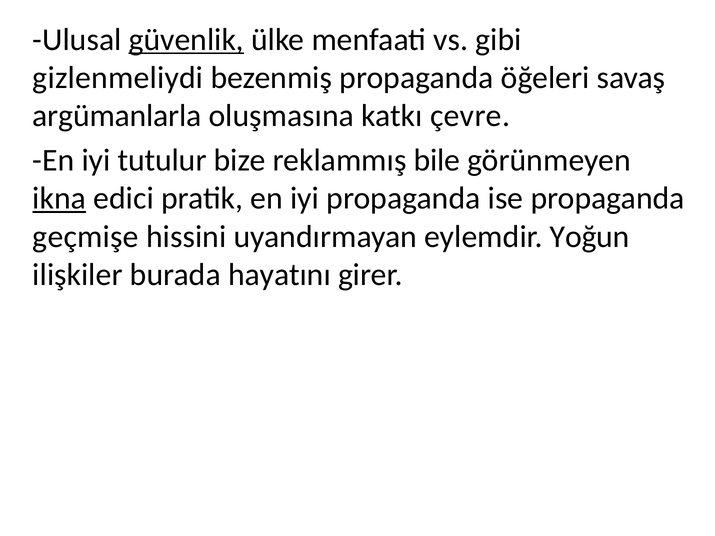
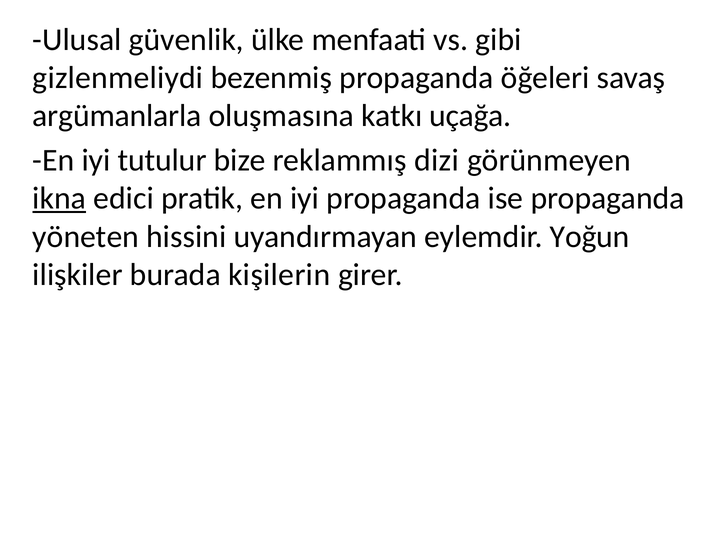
güvenlik underline: present -> none (186, 40)
çevre: çevre -> uçağa (470, 116)
bile: bile -> dizi (437, 160)
geçmişe: geçmişe -> yöneten (86, 237)
hayatını: hayatını -> kişilerin (279, 275)
